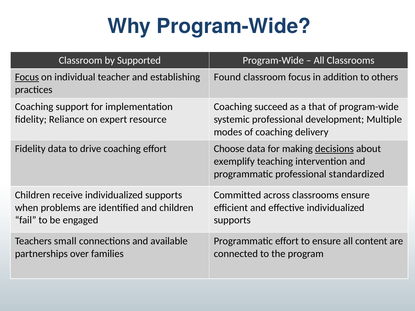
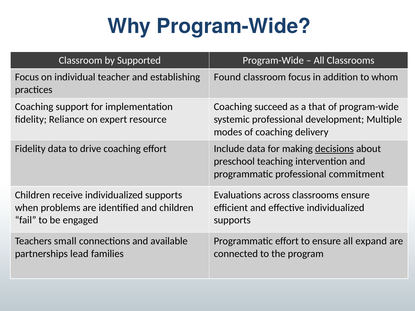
Focus underline: present -> none (27, 77)
others: others -> whom (385, 77)
Choose: Choose -> Include (229, 149)
exemplify: exemplify -> preschool (234, 162)
standardized: standardized -> commitment (357, 174)
Committed: Committed -> Evaluations (237, 195)
content: content -> expand (371, 241)
over: over -> lead (79, 254)
